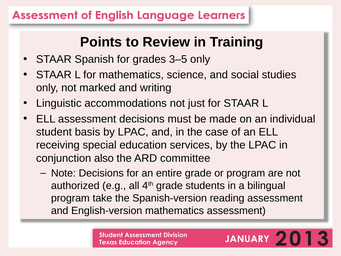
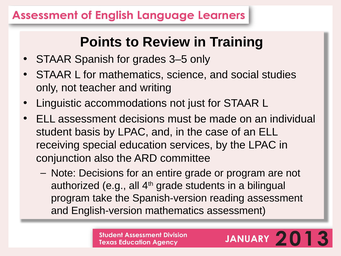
marked: marked -> teacher (98, 88)
